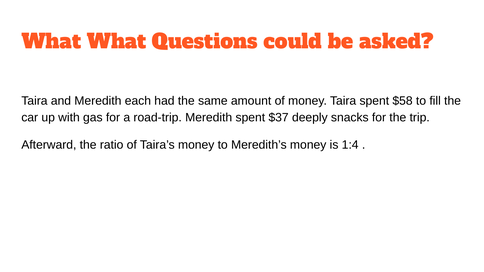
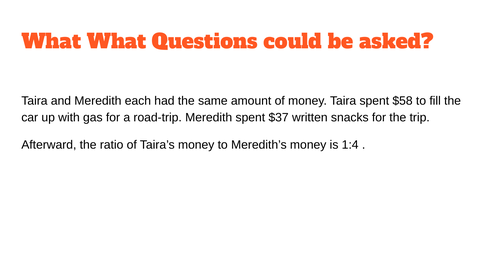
deeply: deeply -> written (310, 118)
